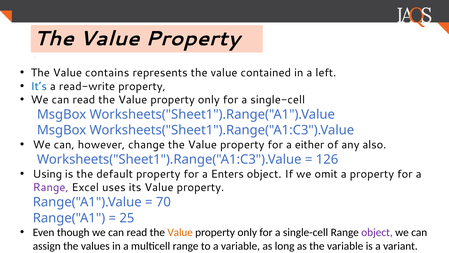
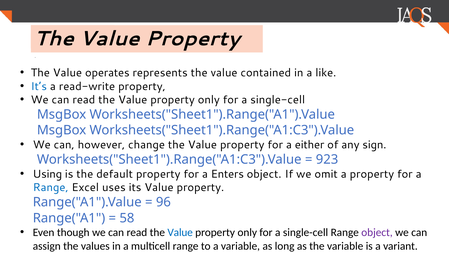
contains: contains -> operates (107, 73)
left: left -> like (326, 73)
also: also -> sign (374, 145)
126: 126 -> 923 (327, 159)
Range colour: purple -> blue (51, 187)
70: 70 -> 96 (163, 202)
25: 25 -> 58 (127, 218)
Value colour: orange -> blue (180, 232)
